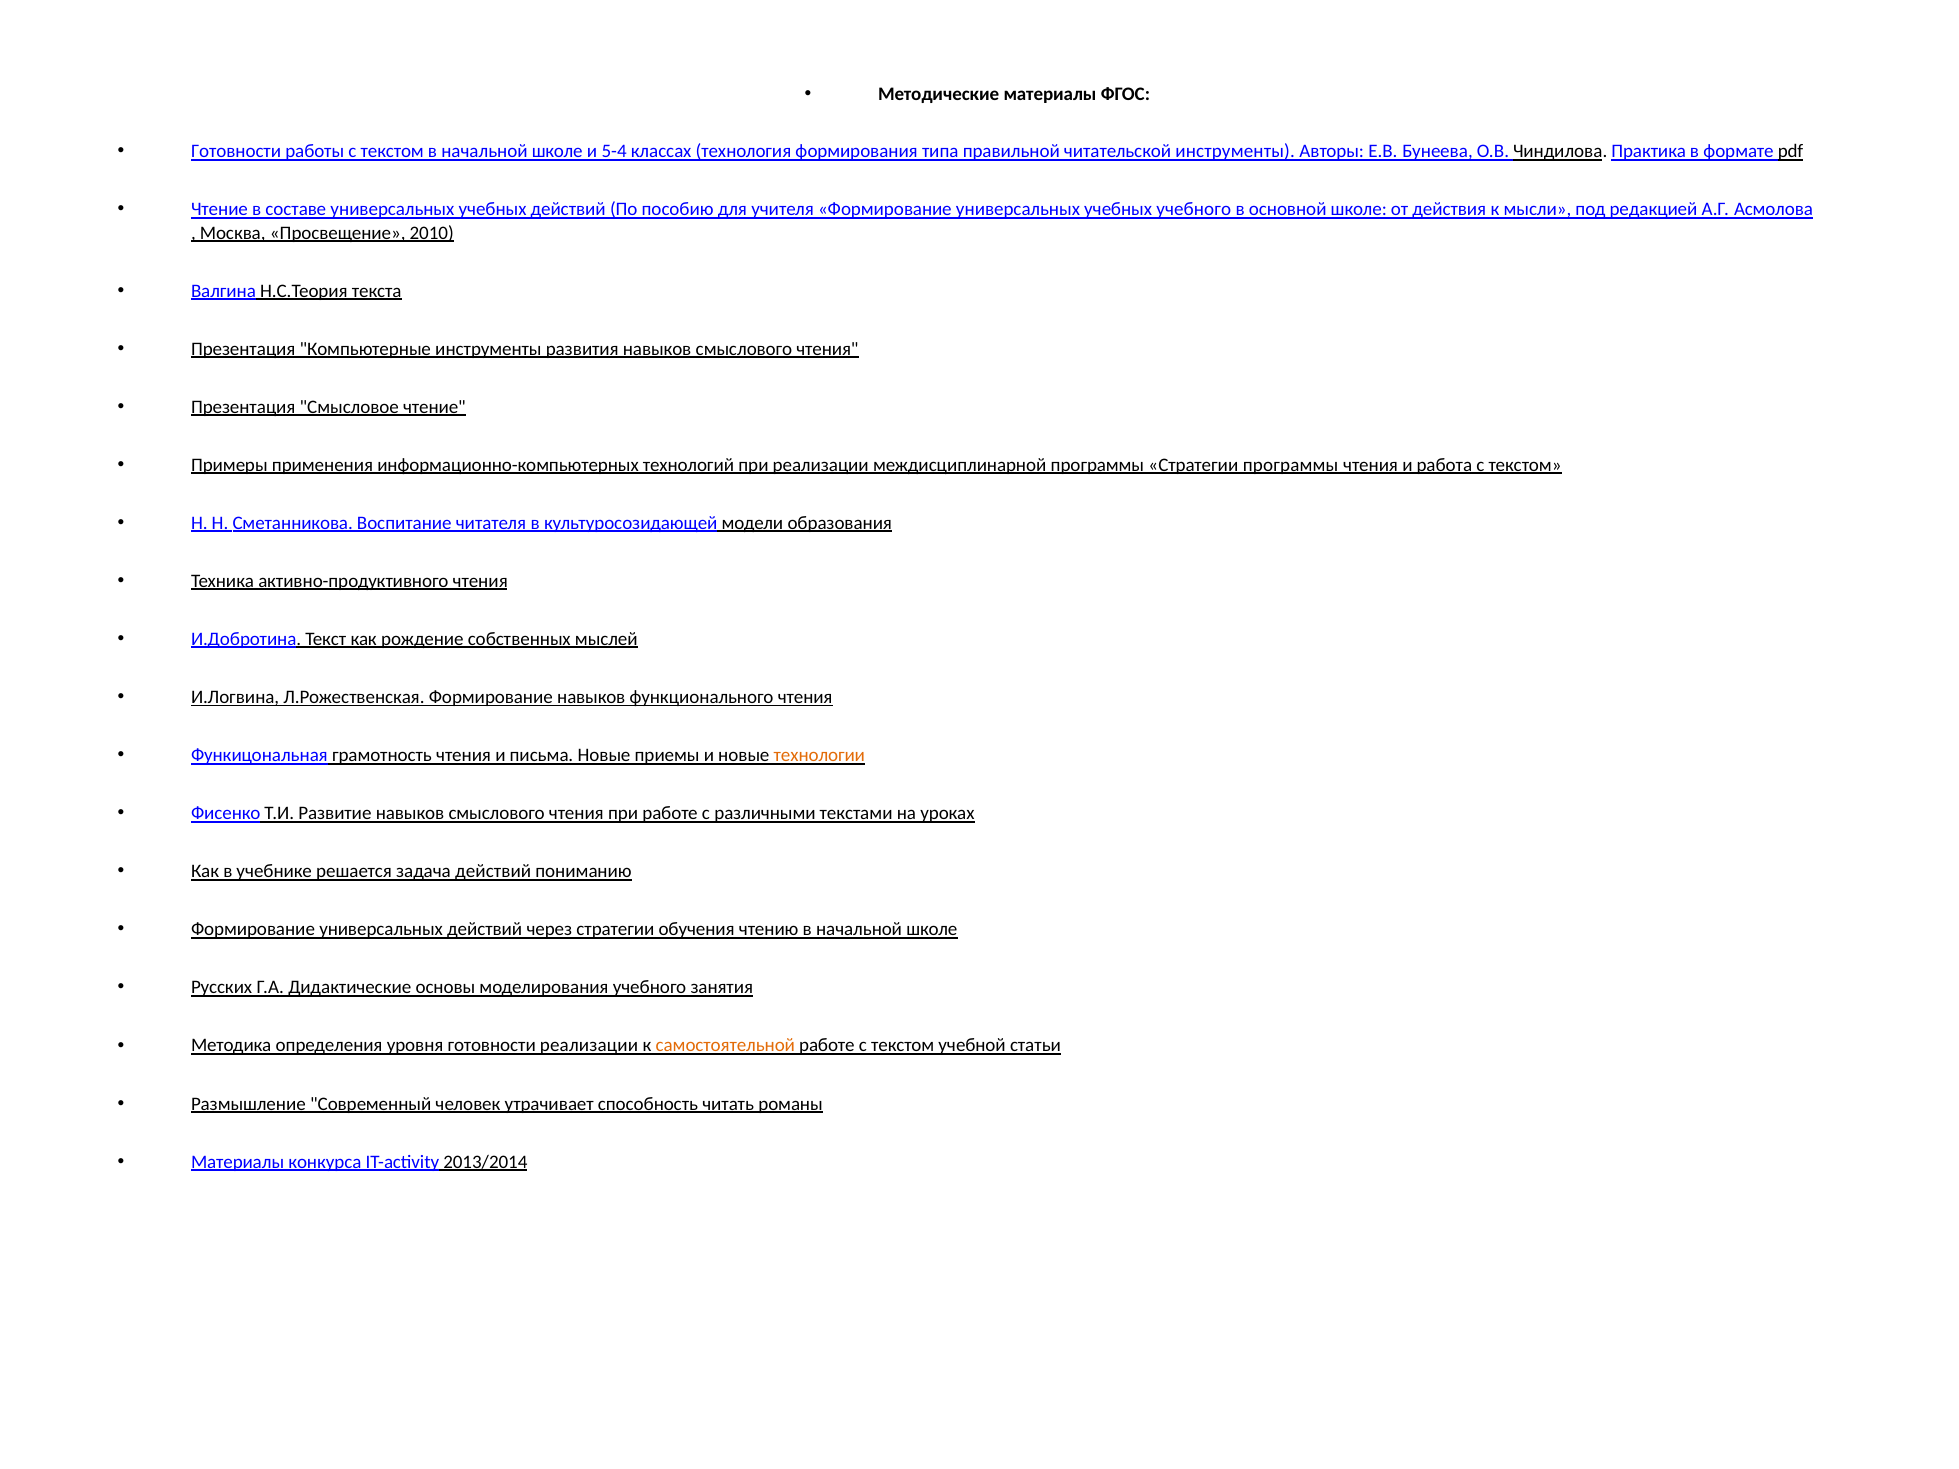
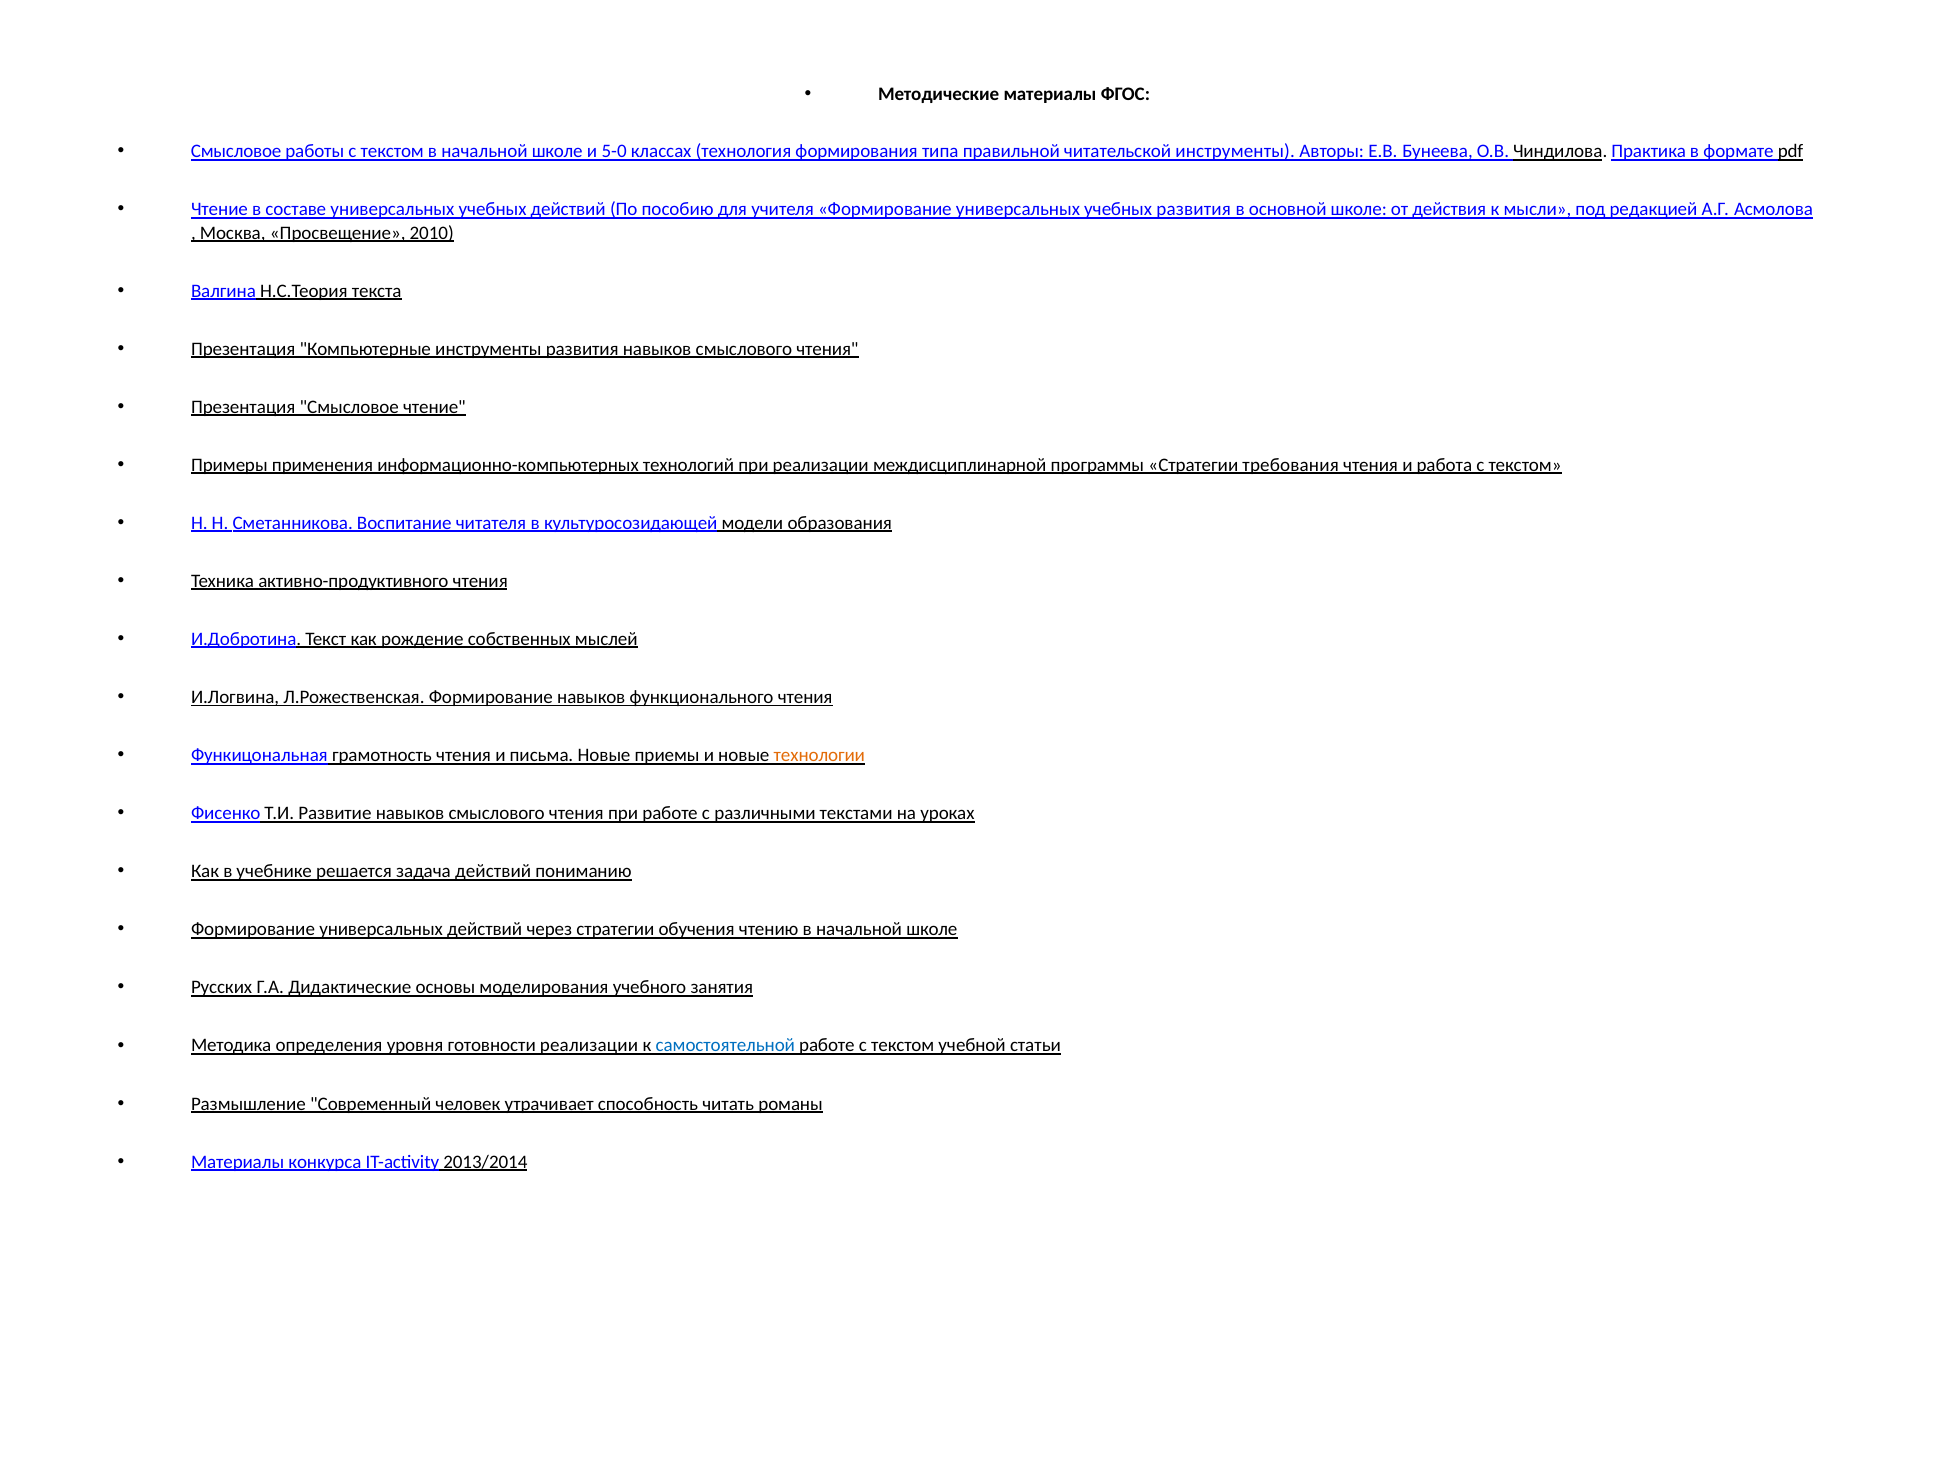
Готовности: Готовности -> Смысловое (236, 152)
5-4: 5-4 -> 5-0 (614, 152)
учебных учебного: учебного -> развития (1194, 210)
Стратегии программы: программы -> требования (1291, 465)
самостоятельной colour: orange -> blue (725, 1046)
